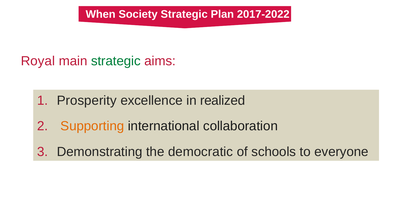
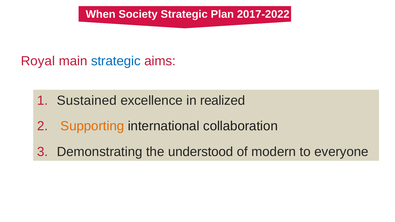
strategic colour: green -> blue (116, 61)
Prosperity: Prosperity -> Sustained (87, 101)
democratic: democratic -> understood (201, 152)
schools: schools -> modern (274, 152)
